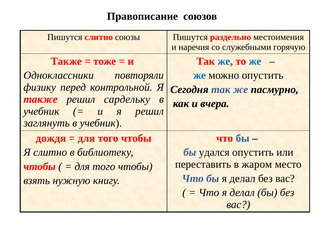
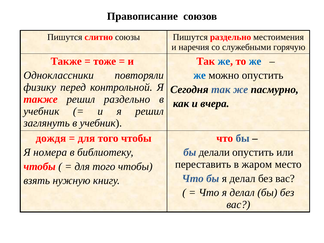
решил сардельку: сардельку -> раздельно (127, 99)
Я слитно: слитно -> номера (50, 152)
удался: удался -> делали (214, 152)
